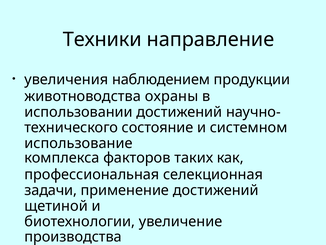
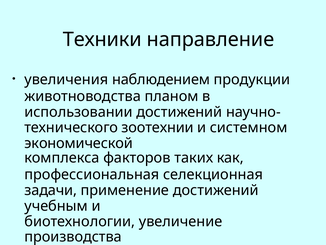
охраны: охраны -> планом (172, 96)
состояние: состояние -> зоотехнии (158, 127)
использование: использование -> экономической (79, 143)
щетиной: щетиной -> учебным (56, 206)
